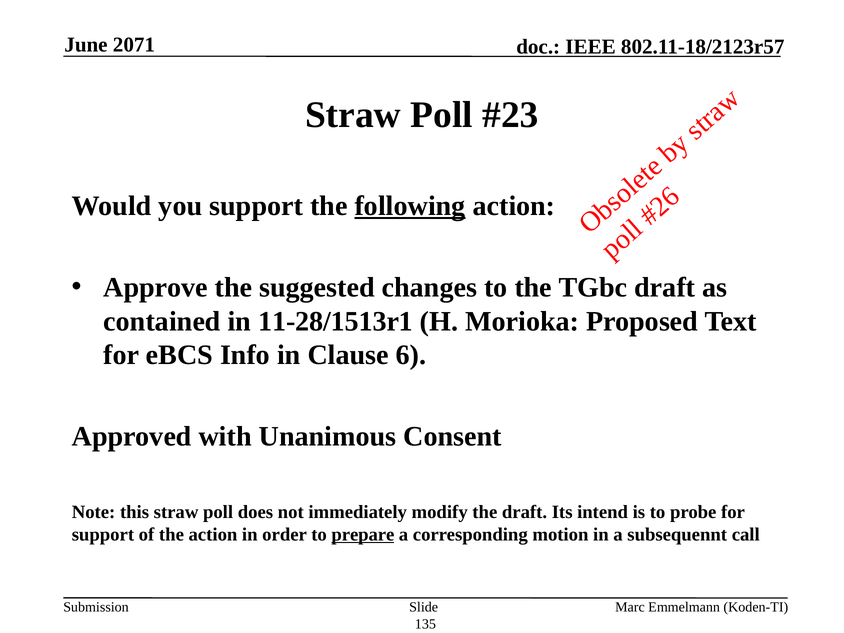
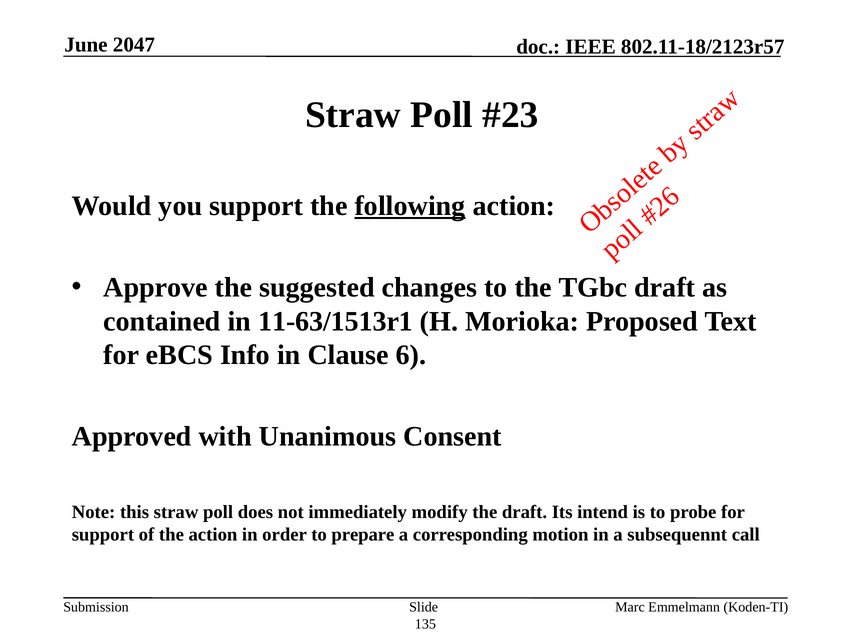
2071: 2071 -> 2047 (134, 45)
11-28/1513r1: 11-28/1513r1 -> 11-63/1513r1 (336, 321)
prepare underline: present -> none (363, 535)
